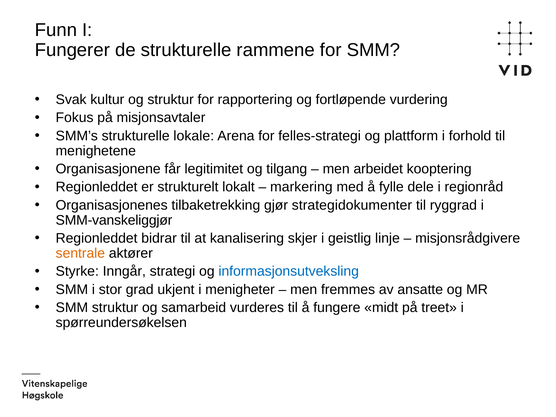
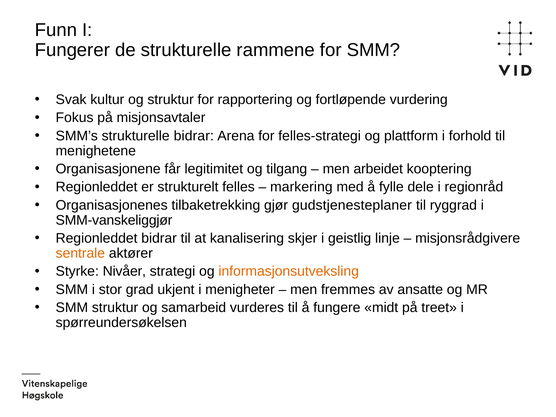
strukturelle lokale: lokale -> bidrar (194, 136)
lokalt: lokalt -> felles (238, 187)
strategidokumenter: strategidokumenter -> gudstjenesteplaner (352, 205)
Inngår: Inngår -> Nivåer (124, 271)
informasjonsutveksling colour: blue -> orange (289, 271)
